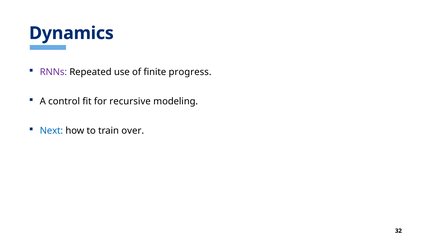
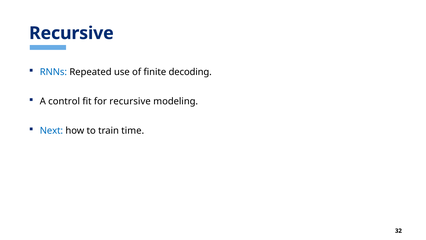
Dynamics: Dynamics -> Recursive (71, 33)
RNNs colour: purple -> blue (53, 72)
progress: progress -> decoding (190, 72)
over: over -> time (133, 131)
